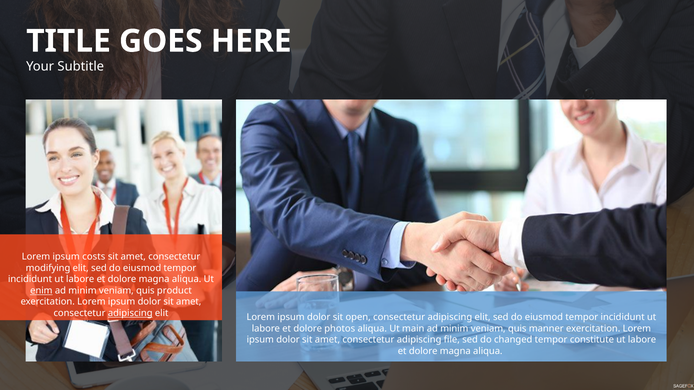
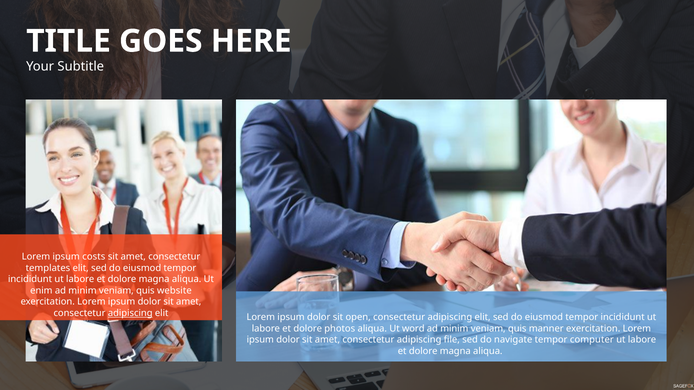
modifying: modifying -> templates (48, 268)
enim underline: present -> none (41, 291)
product: product -> website (174, 291)
main: main -> word (413, 329)
changed: changed -> navigate (513, 340)
constitute: constitute -> computer (592, 340)
